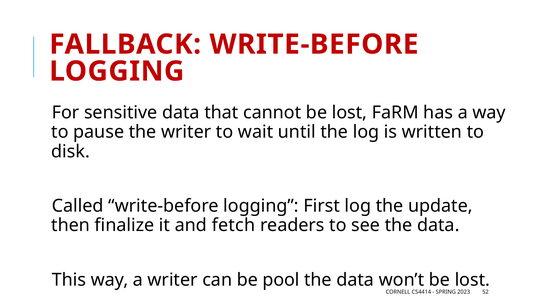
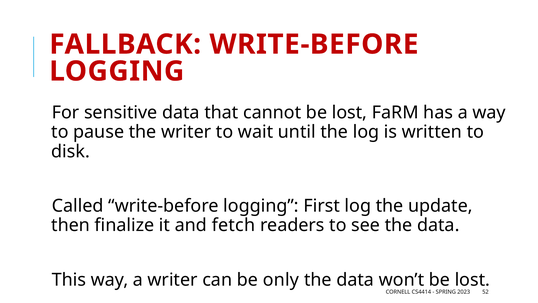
pool: pool -> only (281, 279)
